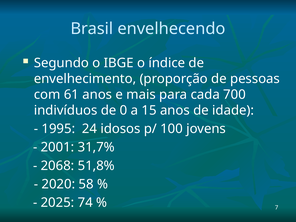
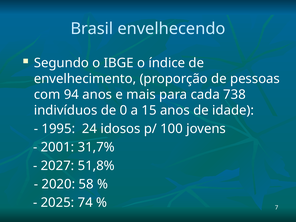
61: 61 -> 94 (71, 95)
700: 700 -> 738 (234, 95)
2068: 2068 -> 2027 (57, 166)
